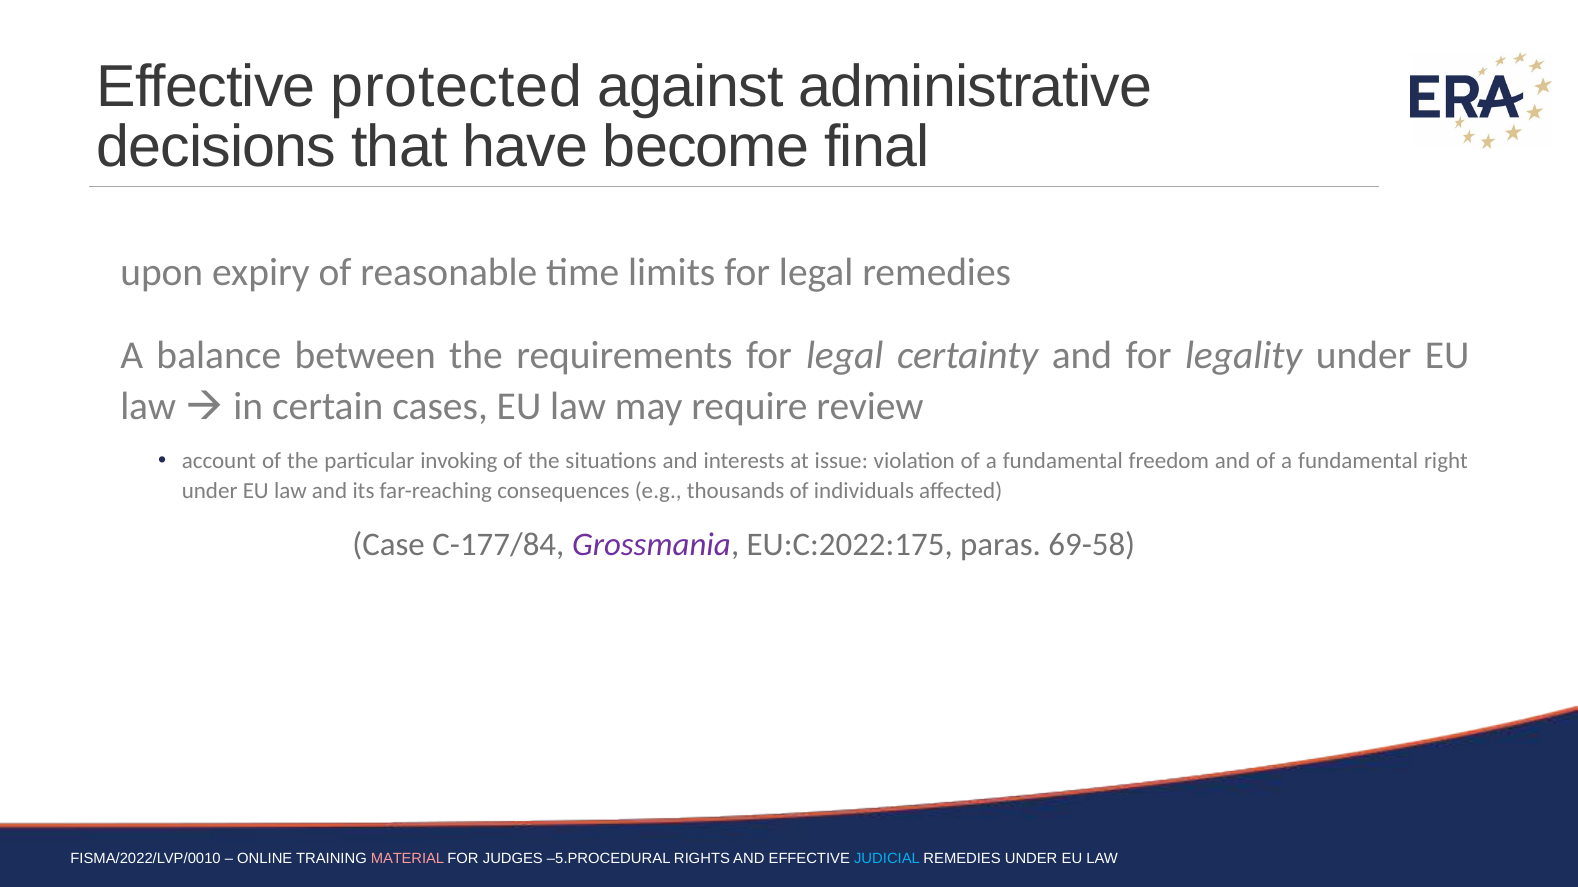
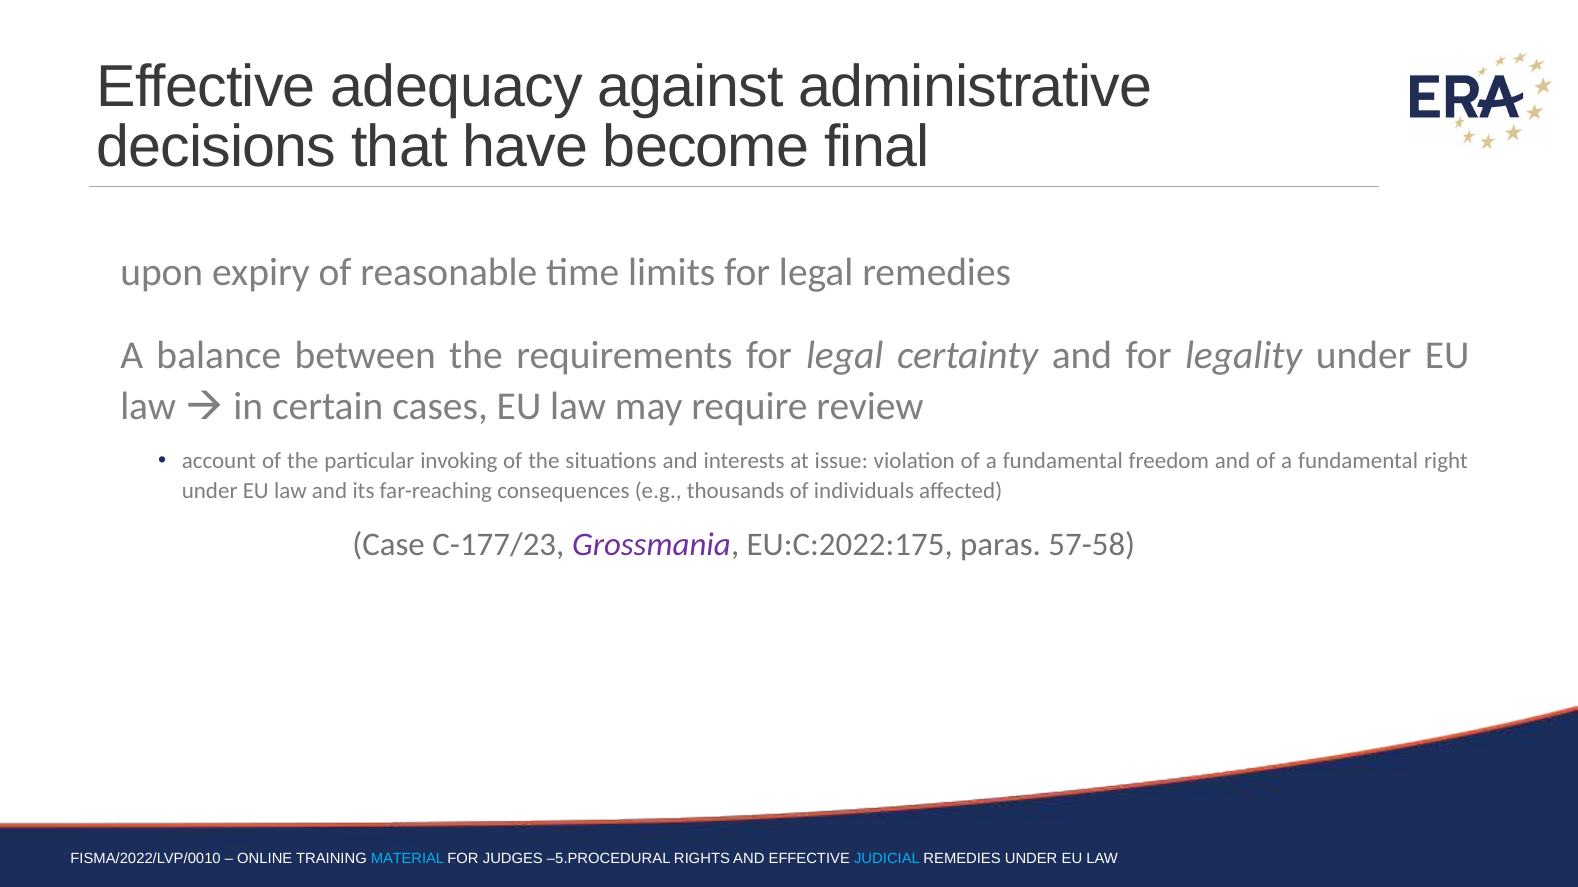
protected: protected -> adequacy (457, 87)
C-177/84: C-177/84 -> C-177/23 (498, 545)
69-58: 69-58 -> 57-58 (1092, 545)
MATERIAL colour: pink -> light blue (407, 860)
